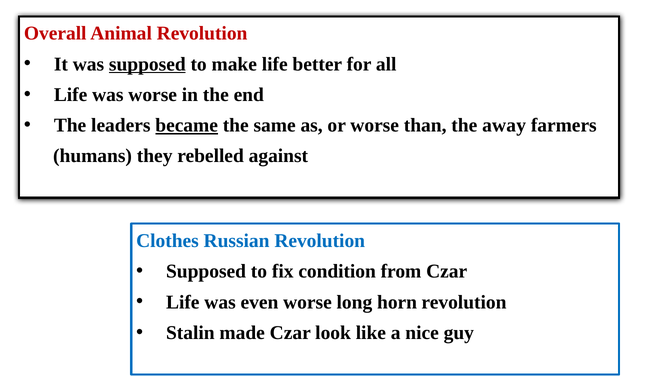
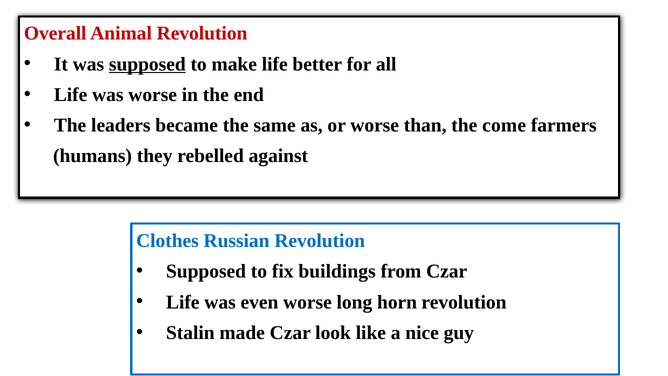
became underline: present -> none (187, 125)
away: away -> come (504, 125)
condition: condition -> buildings (337, 271)
